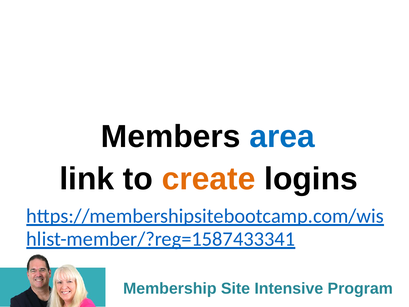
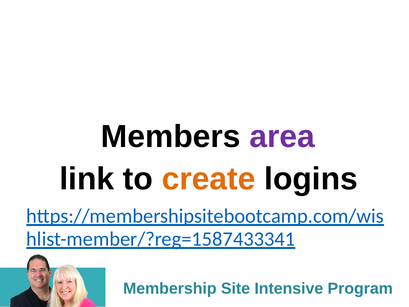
area colour: blue -> purple (282, 137)
